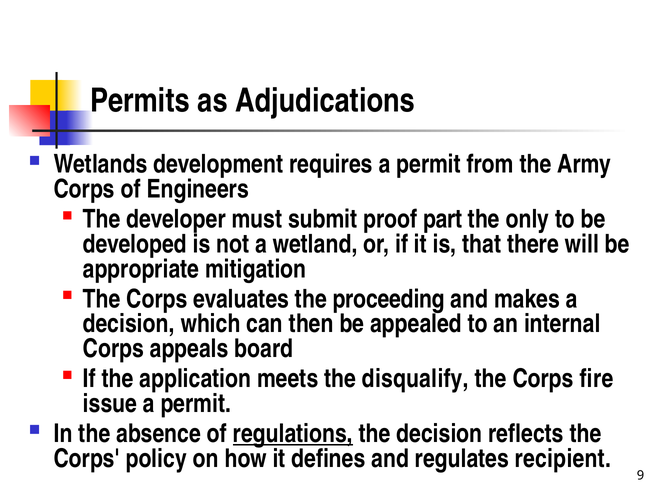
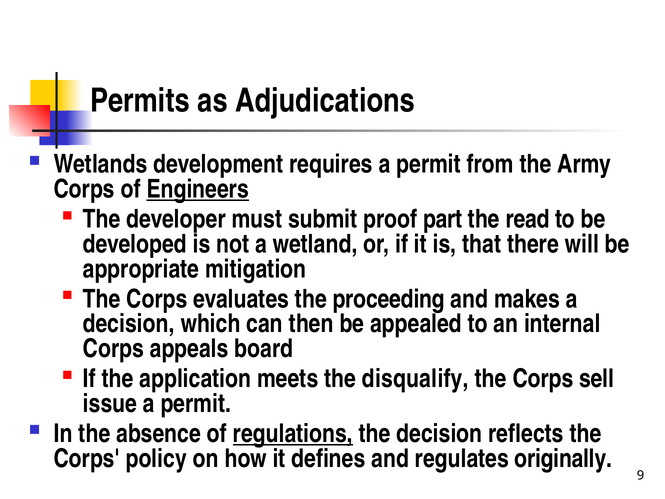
Engineers underline: none -> present (198, 189)
only: only -> read (528, 219)
fire: fire -> sell (597, 379)
recipient: recipient -> originally (563, 458)
